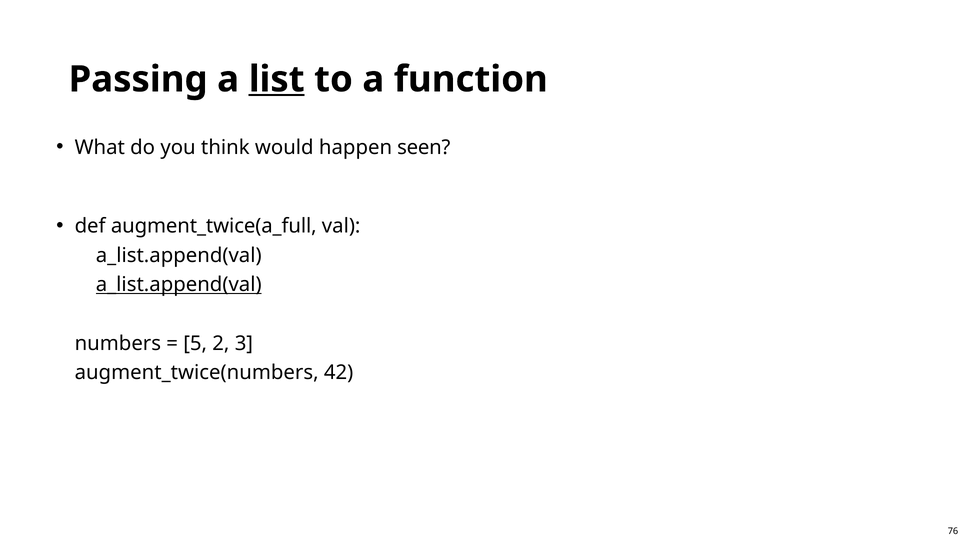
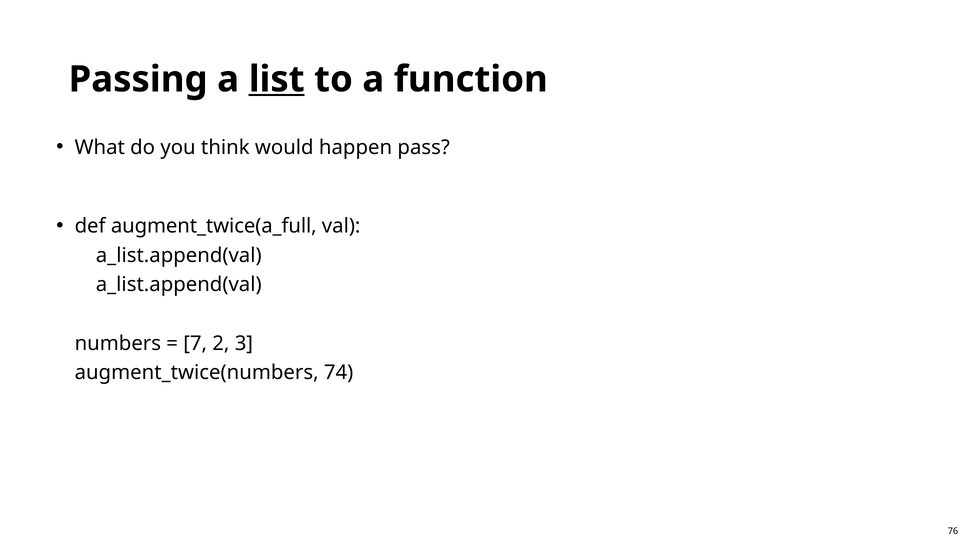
seen: seen -> pass (424, 147)
a_list.append(val underline: present -> none (179, 285)
5: 5 -> 7 (195, 343)
42: 42 -> 74 (339, 373)
